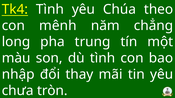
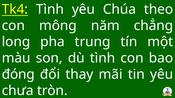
mênh: mênh -> mông (58, 26)
nhập: nhập -> đóng (18, 75)
